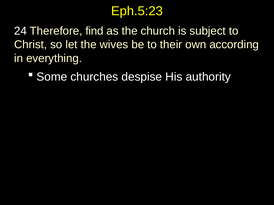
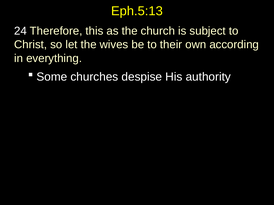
Eph.5:23: Eph.5:23 -> Eph.5:13 (137, 11)
find: find -> this (94, 31)
